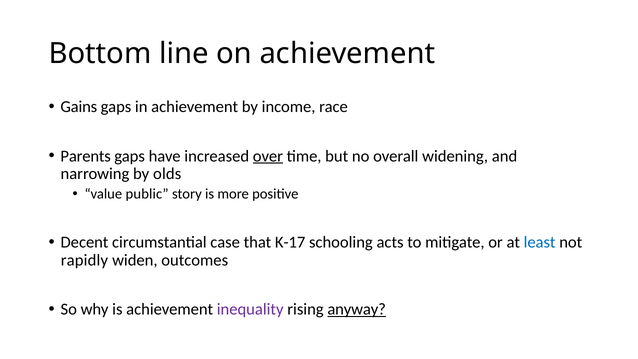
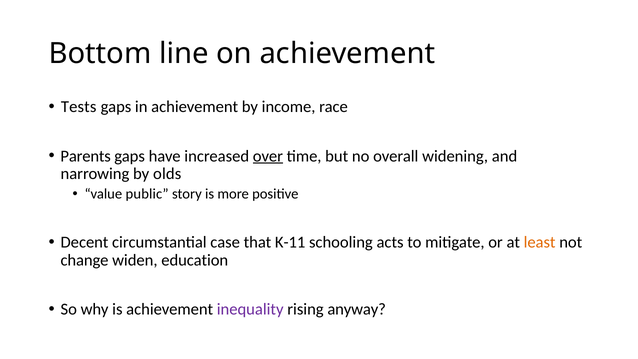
Gains: Gains -> Tests (79, 107)
K-17: K-17 -> K-11 (290, 242)
least colour: blue -> orange (540, 242)
rapidly: rapidly -> change (85, 260)
outcomes: outcomes -> education (195, 260)
anyway underline: present -> none (357, 309)
